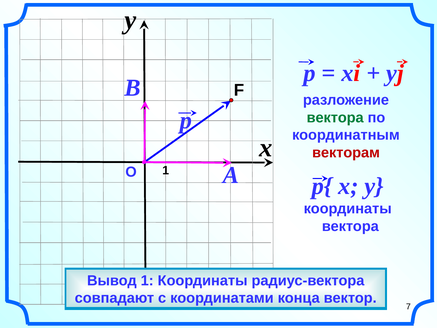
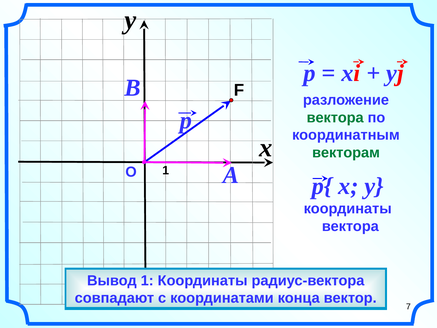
векторам colour: red -> green (346, 152)
